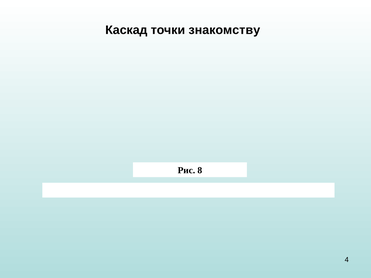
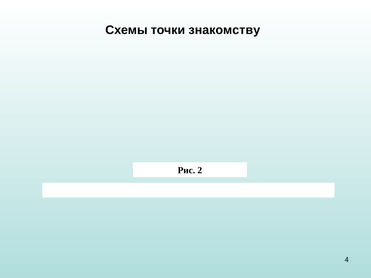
Каскад: Каскад -> Схемы (126, 30)
8: 8 -> 2 (200, 171)
